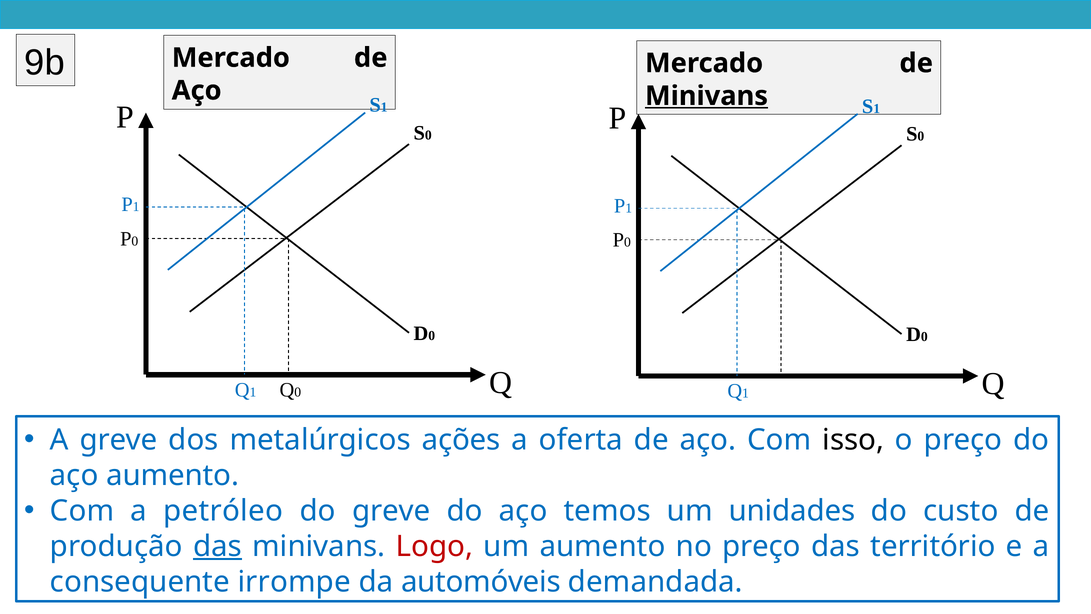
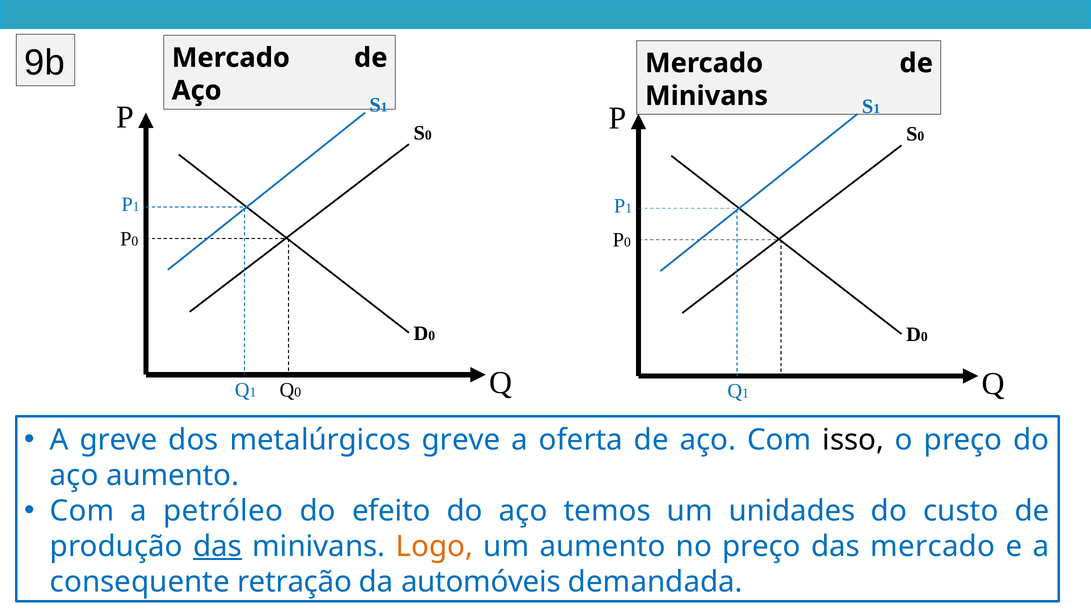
Minivans underline: present -> none (706, 96)
metalúrgicos ações: ações -> greve (461, 440)
do greve: greve -> efeito (391, 511)
Logo colour: red -> orange (434, 546)
das território: território -> mercado (933, 546)
irrompe: irrompe -> retração (294, 581)
